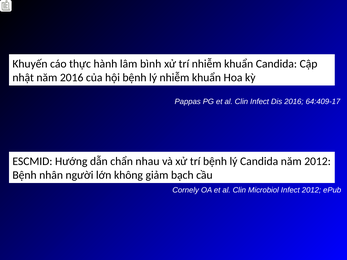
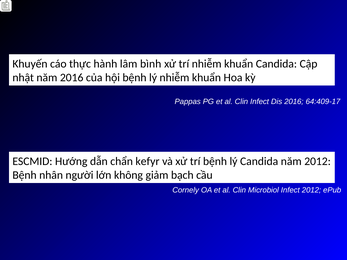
nhau: nhau -> kefyr (148, 161)
